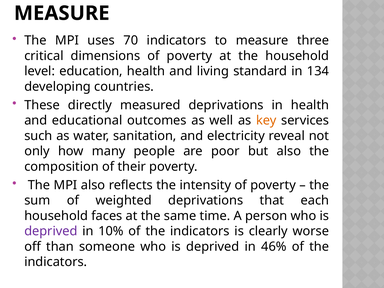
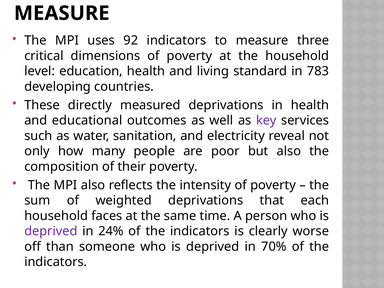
70: 70 -> 92 (131, 40)
134: 134 -> 783 (318, 71)
key colour: orange -> purple (266, 120)
10%: 10% -> 24% (111, 231)
46%: 46% -> 70% (274, 247)
